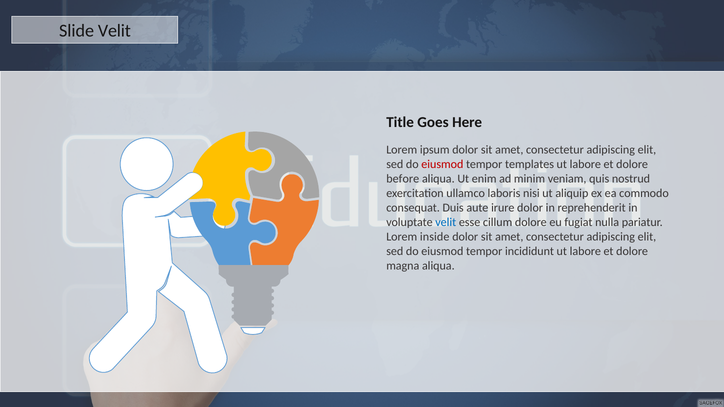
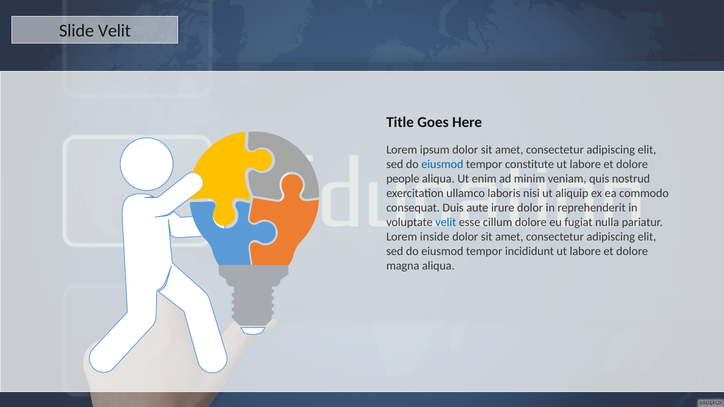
eiusmod colour: red -> blue (442, 164)
templates: templates -> constitute (530, 164)
before: before -> people (403, 179)
